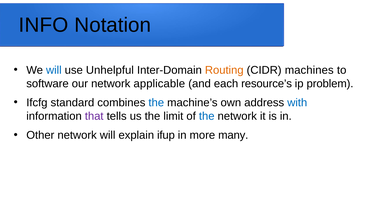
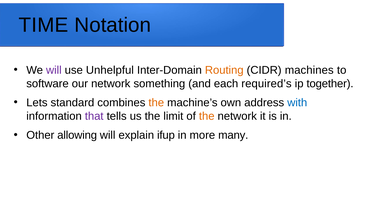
INFO: INFO -> TIME (44, 25)
will colour: blue -> purple (54, 70)
applicable: applicable -> something (159, 83)
resource’s: resource’s -> required’s (266, 83)
problem: problem -> together (330, 83)
Ifcfg: Ifcfg -> Lets (37, 103)
the colour: blue -> orange (156, 103)
the colour: blue -> orange (207, 116)
Other network: network -> allowing (77, 135)
